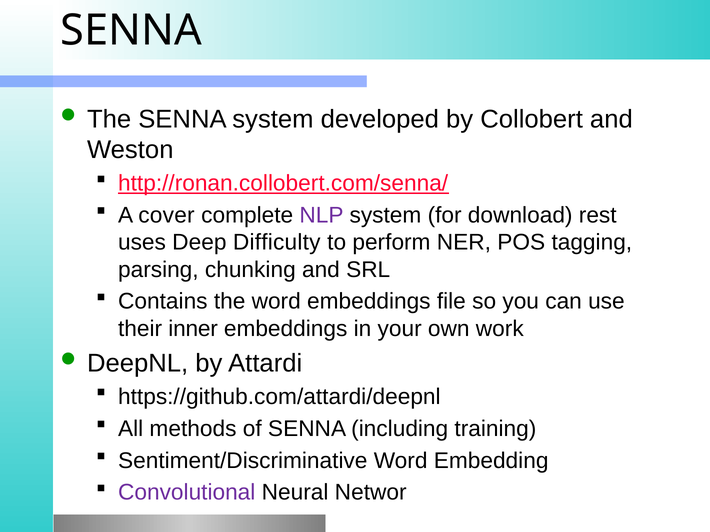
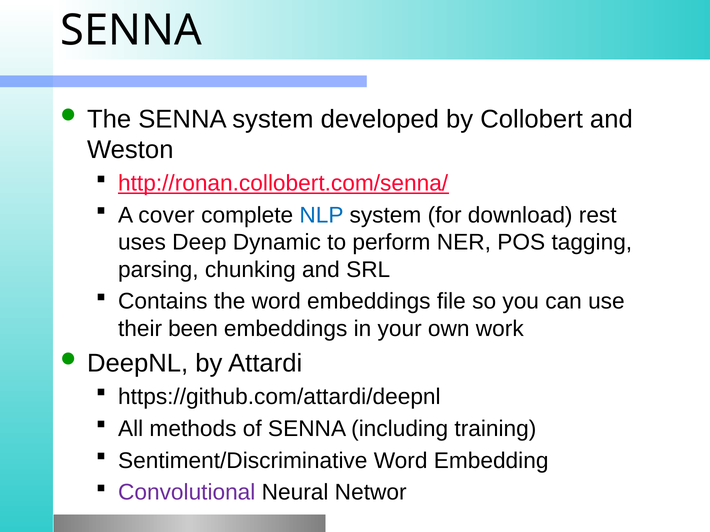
NLP colour: purple -> blue (322, 215)
Difficulty: Difficulty -> Dynamic (277, 243)
inner: inner -> been (193, 329)
